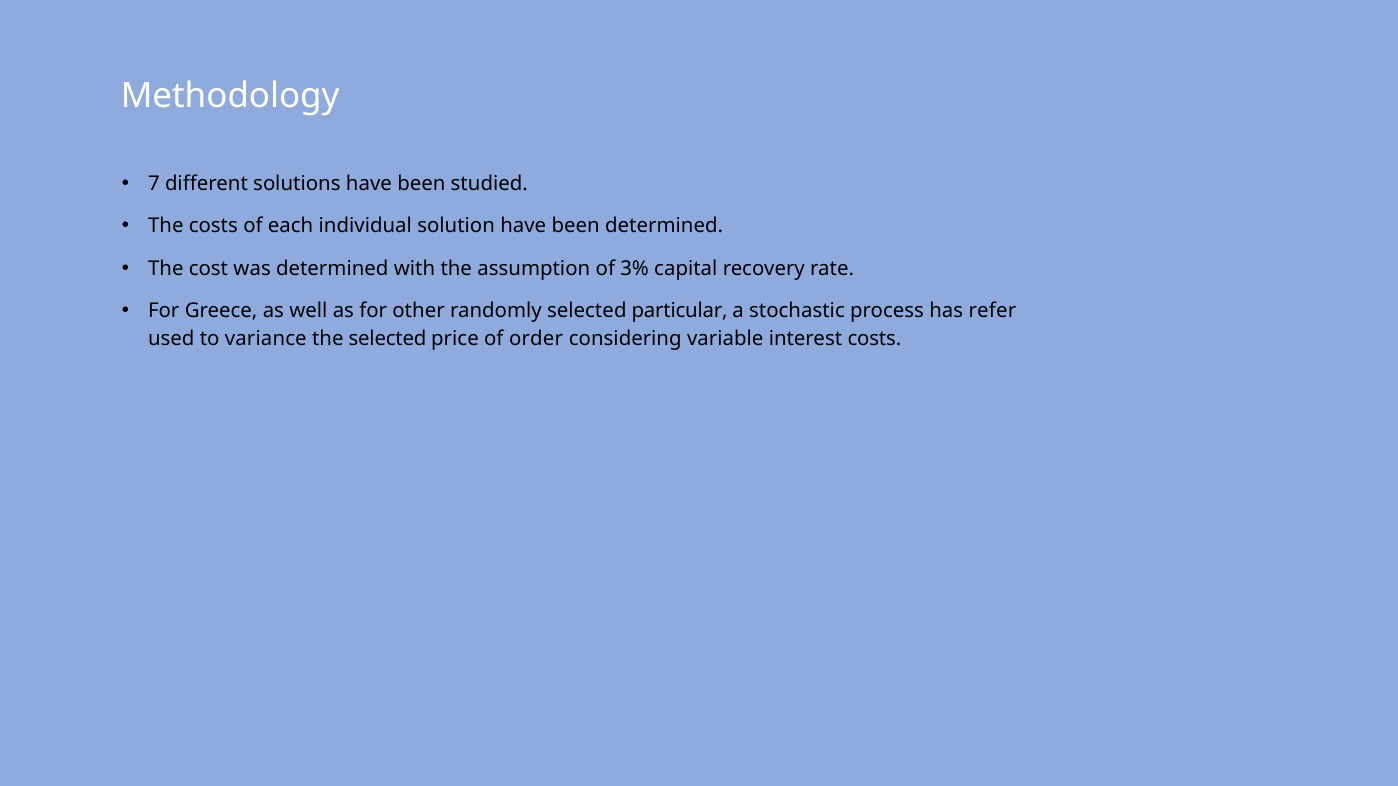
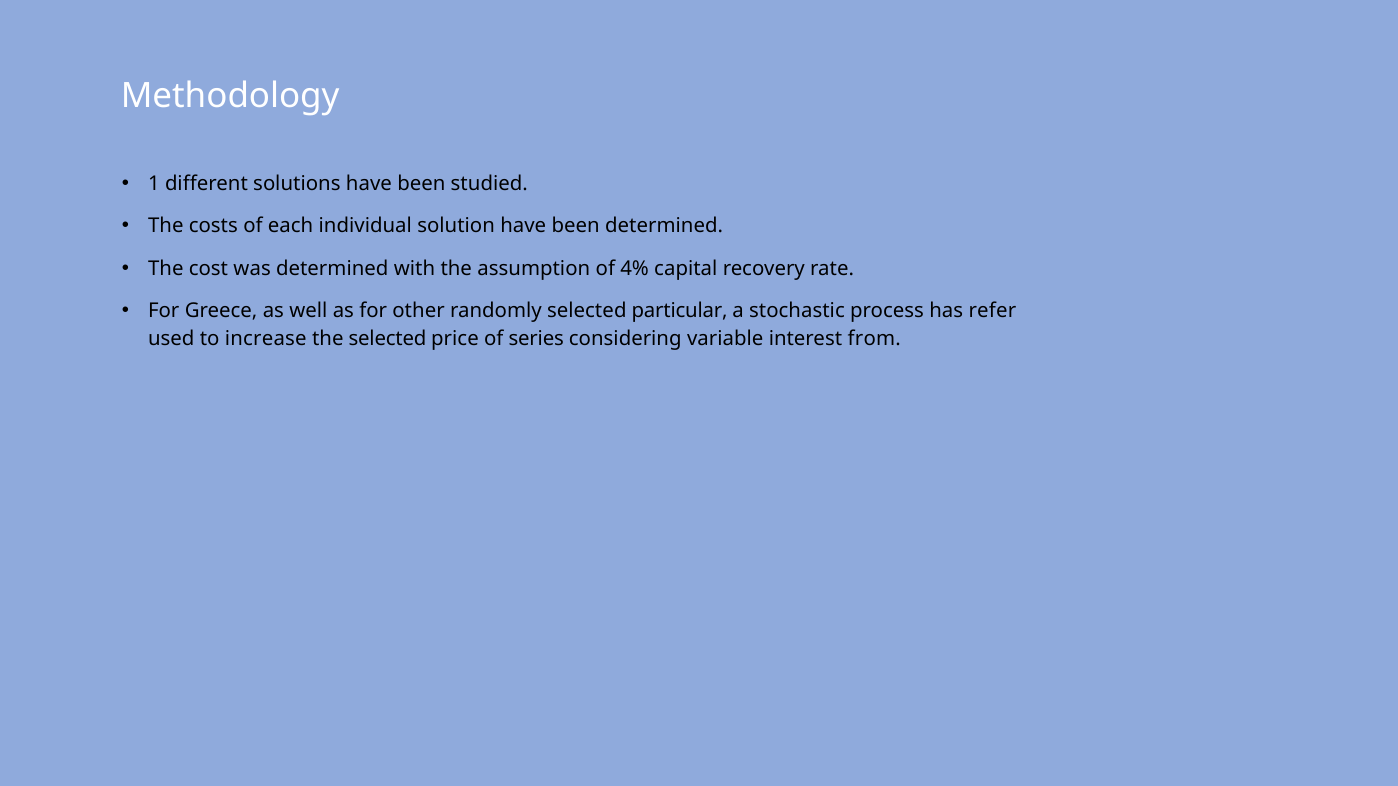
7: 7 -> 1 (154, 184)
3%: 3% -> 4% (635, 269)
variance: variance -> increase (266, 339)
order: order -> series (536, 339)
interest costs: costs -> from (874, 339)
